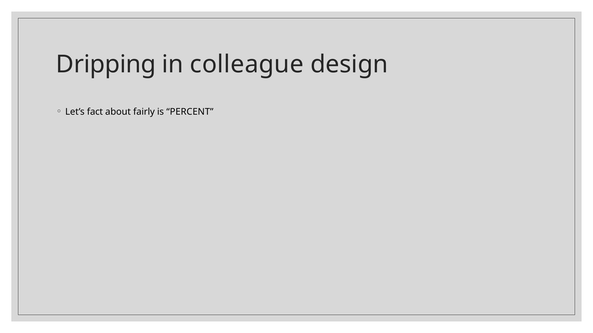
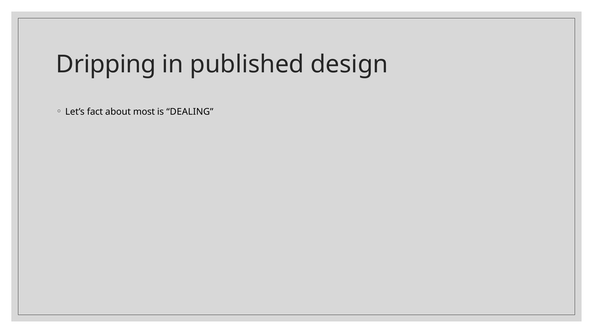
colleague: colleague -> published (247, 64)
fairly: fairly -> most (144, 112)
PERCENT: PERCENT -> DEALING (190, 112)
